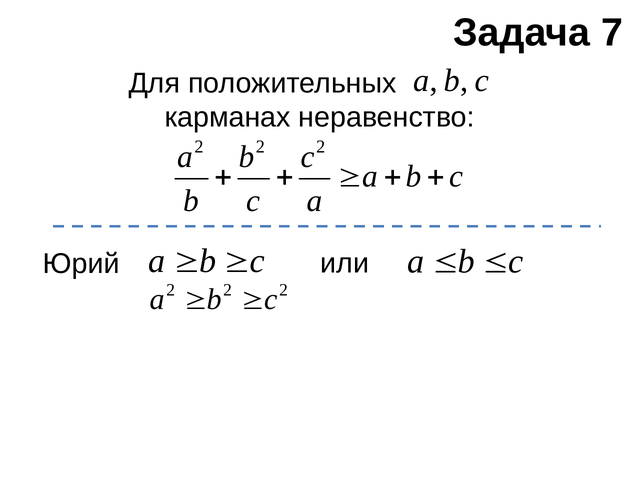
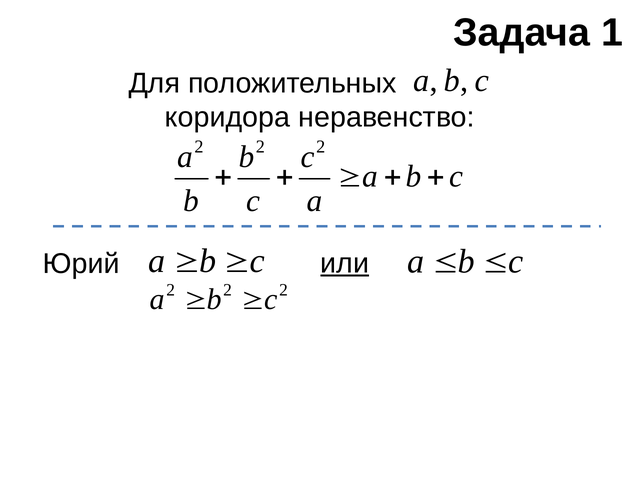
7: 7 -> 1 (612, 33)
карманах: карманах -> коридора (228, 118)
или underline: none -> present (345, 263)
